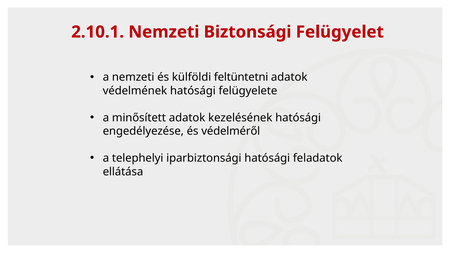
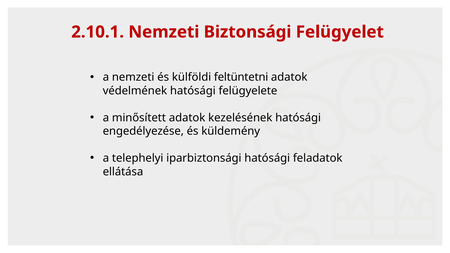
védelméről: védelméről -> küldemény (231, 131)
